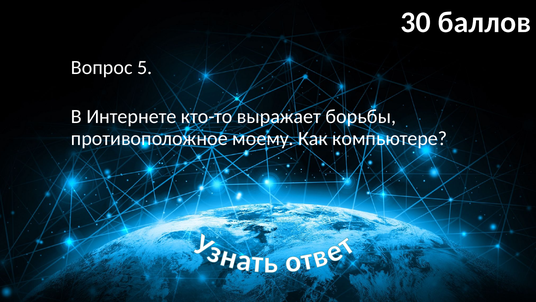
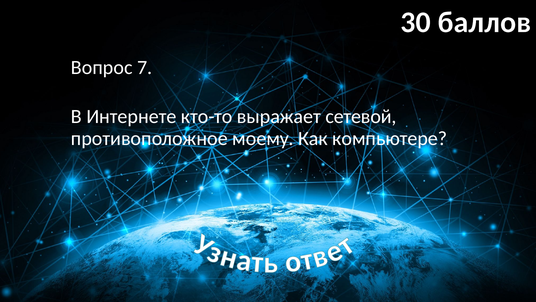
5: 5 -> 7 (145, 67)
борьбы: борьбы -> сетевой (361, 116)
